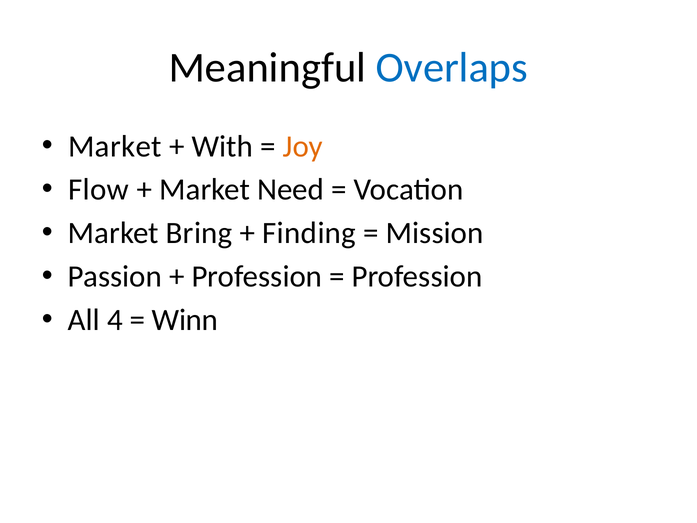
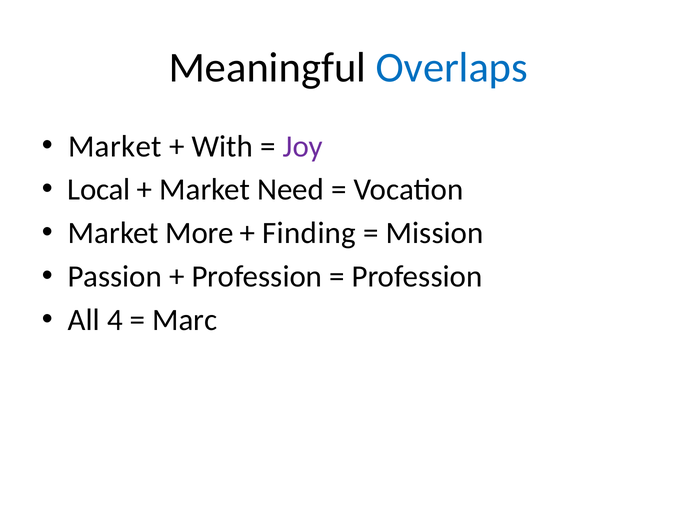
Joy colour: orange -> purple (303, 146)
Flow: Flow -> Local (99, 190)
Bring: Bring -> More (199, 233)
Winn: Winn -> Marc (185, 320)
